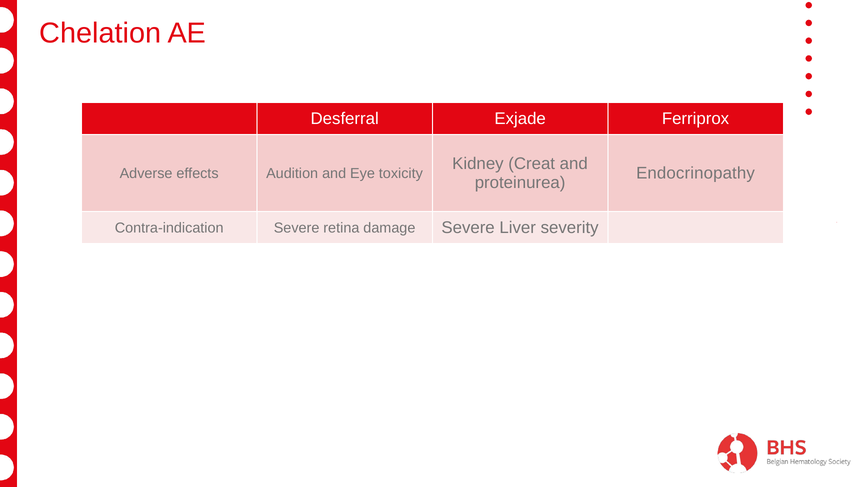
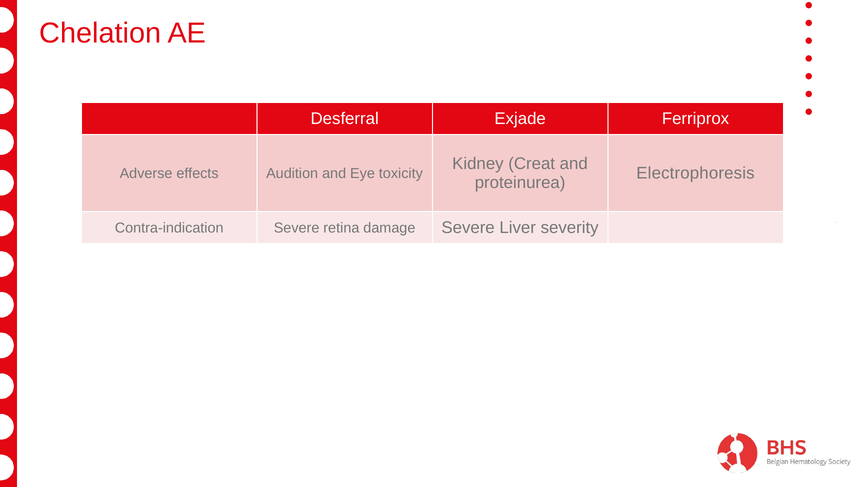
Endocrinopathy: Endocrinopathy -> Electrophoresis (695, 173)
